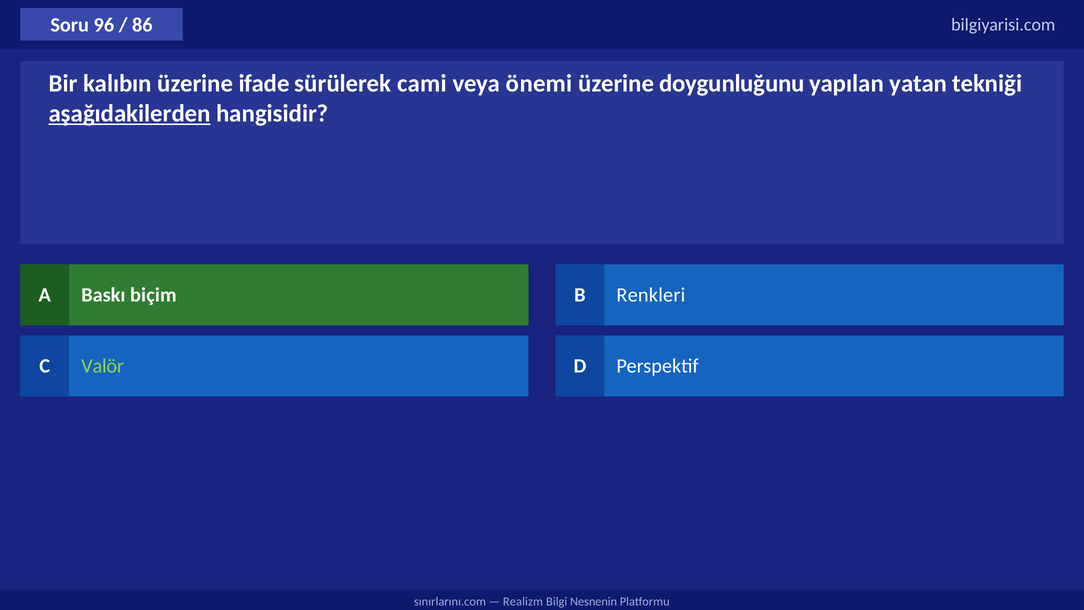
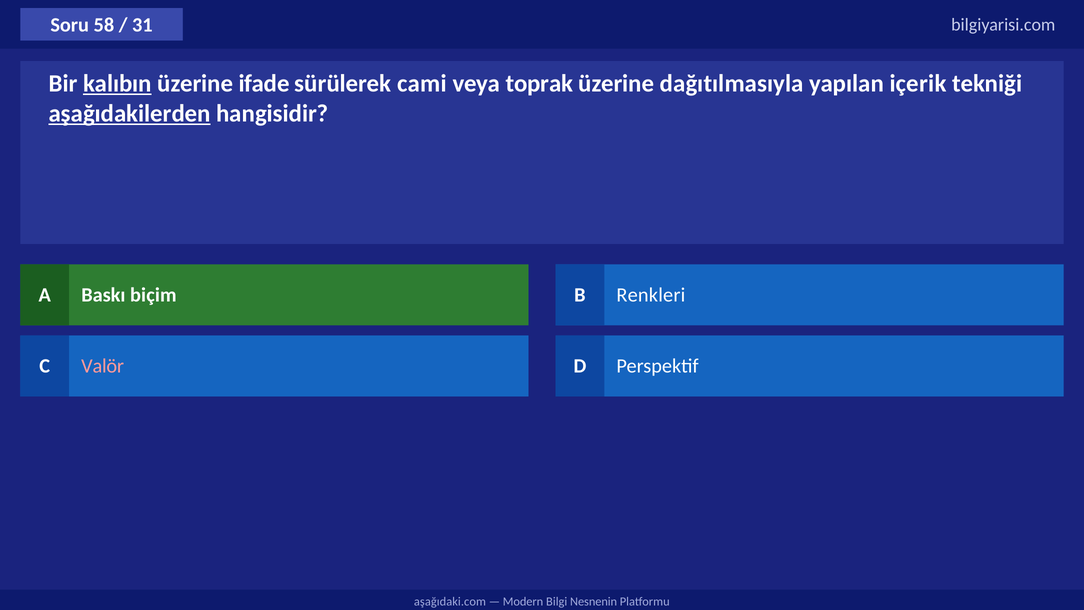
96: 96 -> 58 (104, 25)
86: 86 -> 31 (142, 25)
kalıbın underline: none -> present (117, 83)
önemi: önemi -> toprak (539, 83)
doygunluğunu: doygunluğunu -> dağıtılmasıyla (732, 83)
yatan: yatan -> içerik (918, 83)
Valör colour: light green -> pink (103, 366)
sınırlarını.com: sınırlarını.com -> aşağıdaki.com (450, 601)
Realizm: Realizm -> Modern (523, 601)
